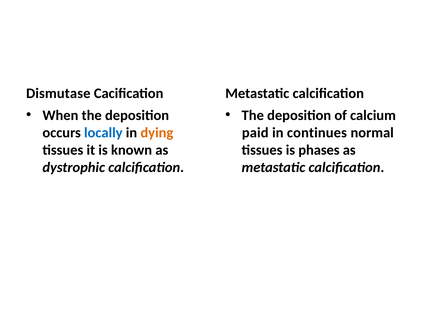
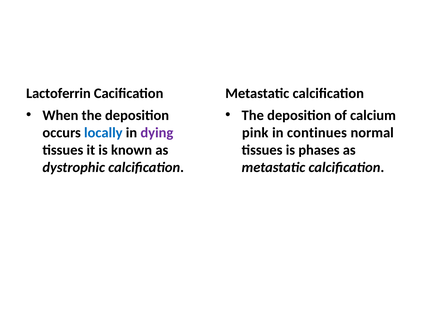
Dismutase: Dismutase -> Lactoferrin (58, 94)
dying colour: orange -> purple (157, 133)
paid: paid -> pink (255, 133)
